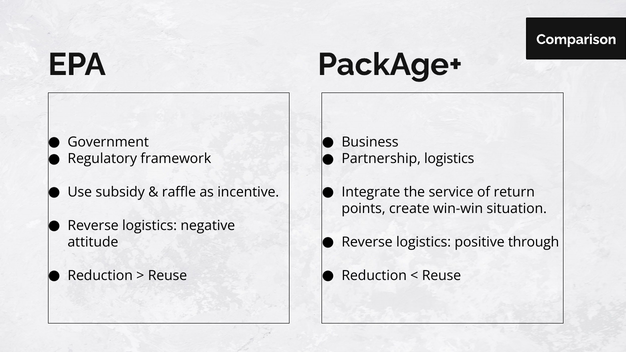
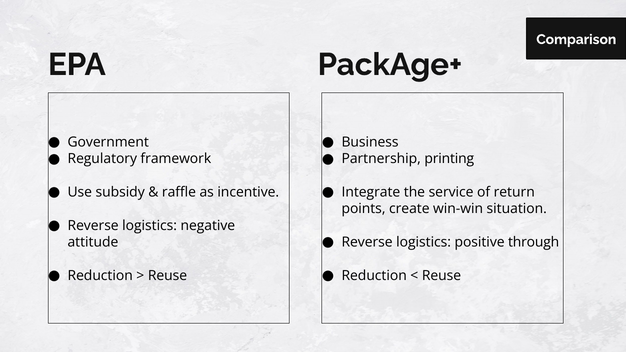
Partnership logistics: logistics -> printing (449, 159)
